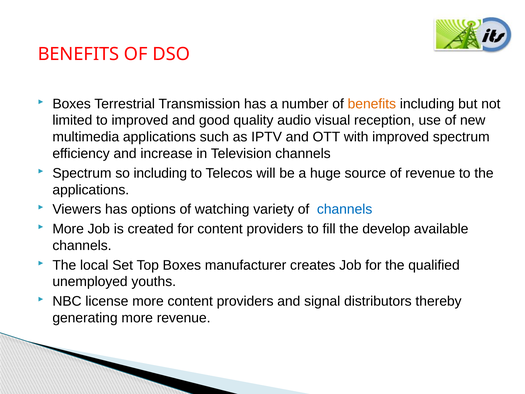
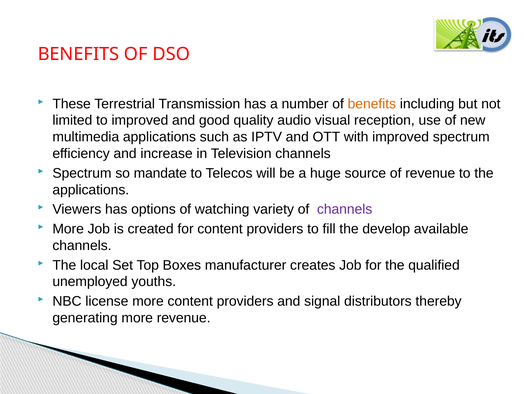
Boxes: Boxes -> These (72, 104)
so including: including -> mandate (160, 173)
channels colour: blue -> purple (345, 209)
